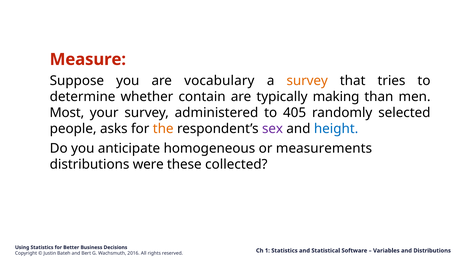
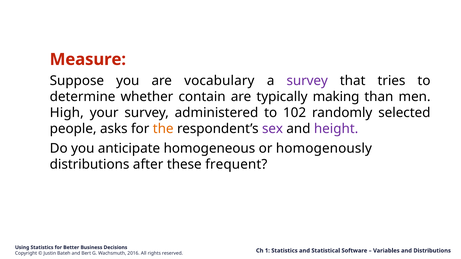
survey colour: orange -> purple (307, 81)
Most: Most -> High (67, 113)
405: 405 -> 102 (295, 113)
height colour: blue -> purple (336, 129)
measurements: measurements -> homogenously (324, 149)
were: were -> after (148, 165)
collected: collected -> frequent (236, 165)
